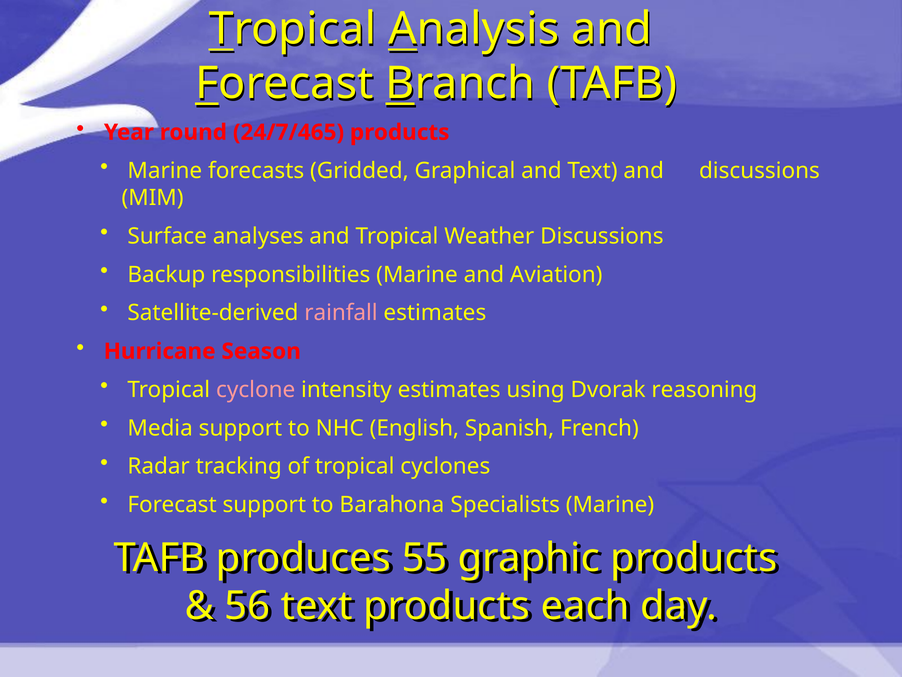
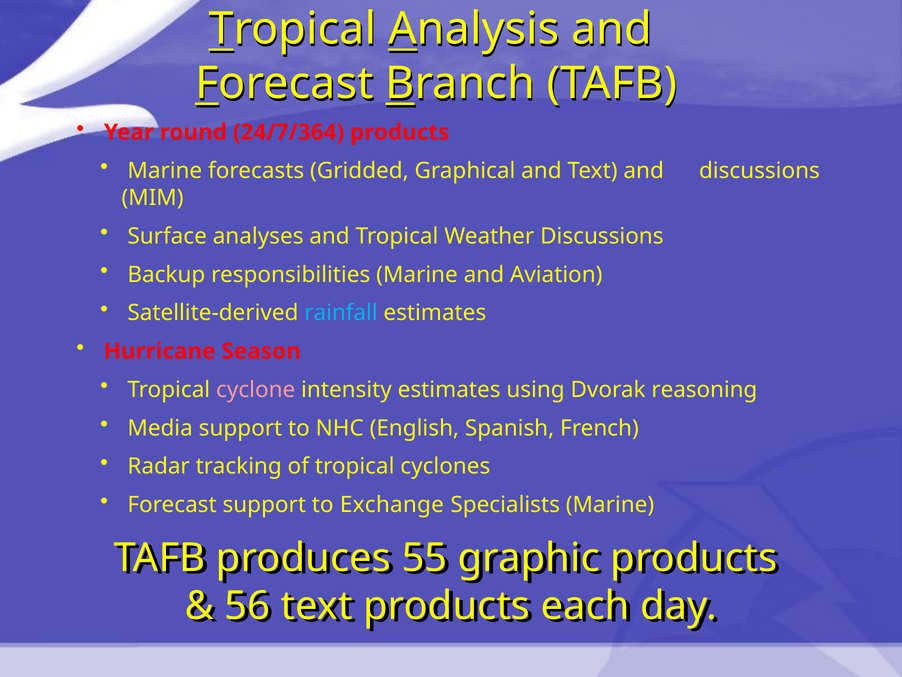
24/7/465: 24/7/465 -> 24/7/364 (288, 132)
rainfall colour: pink -> light blue (341, 313)
Barahona: Barahona -> Exchange (392, 504)
